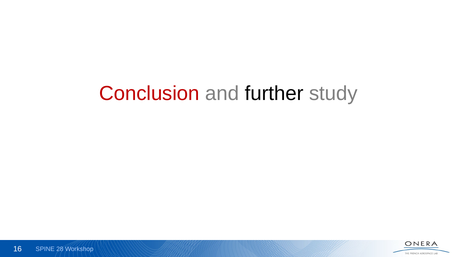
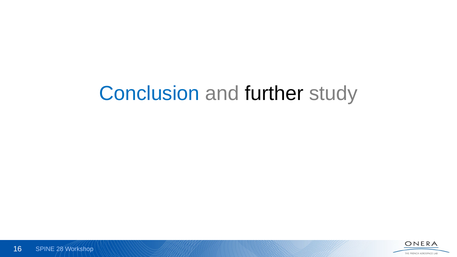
Conclusion colour: red -> blue (149, 94)
